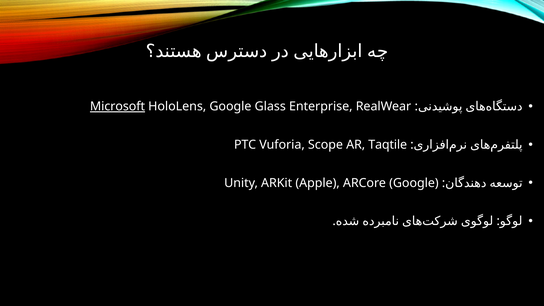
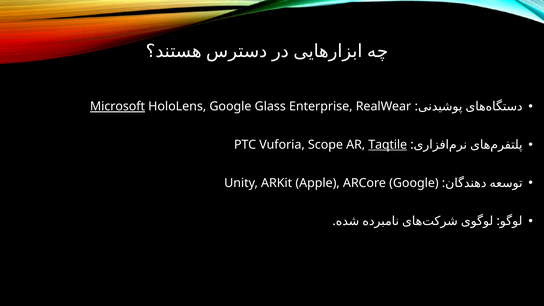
Taqtile underline: none -> present (388, 145)
